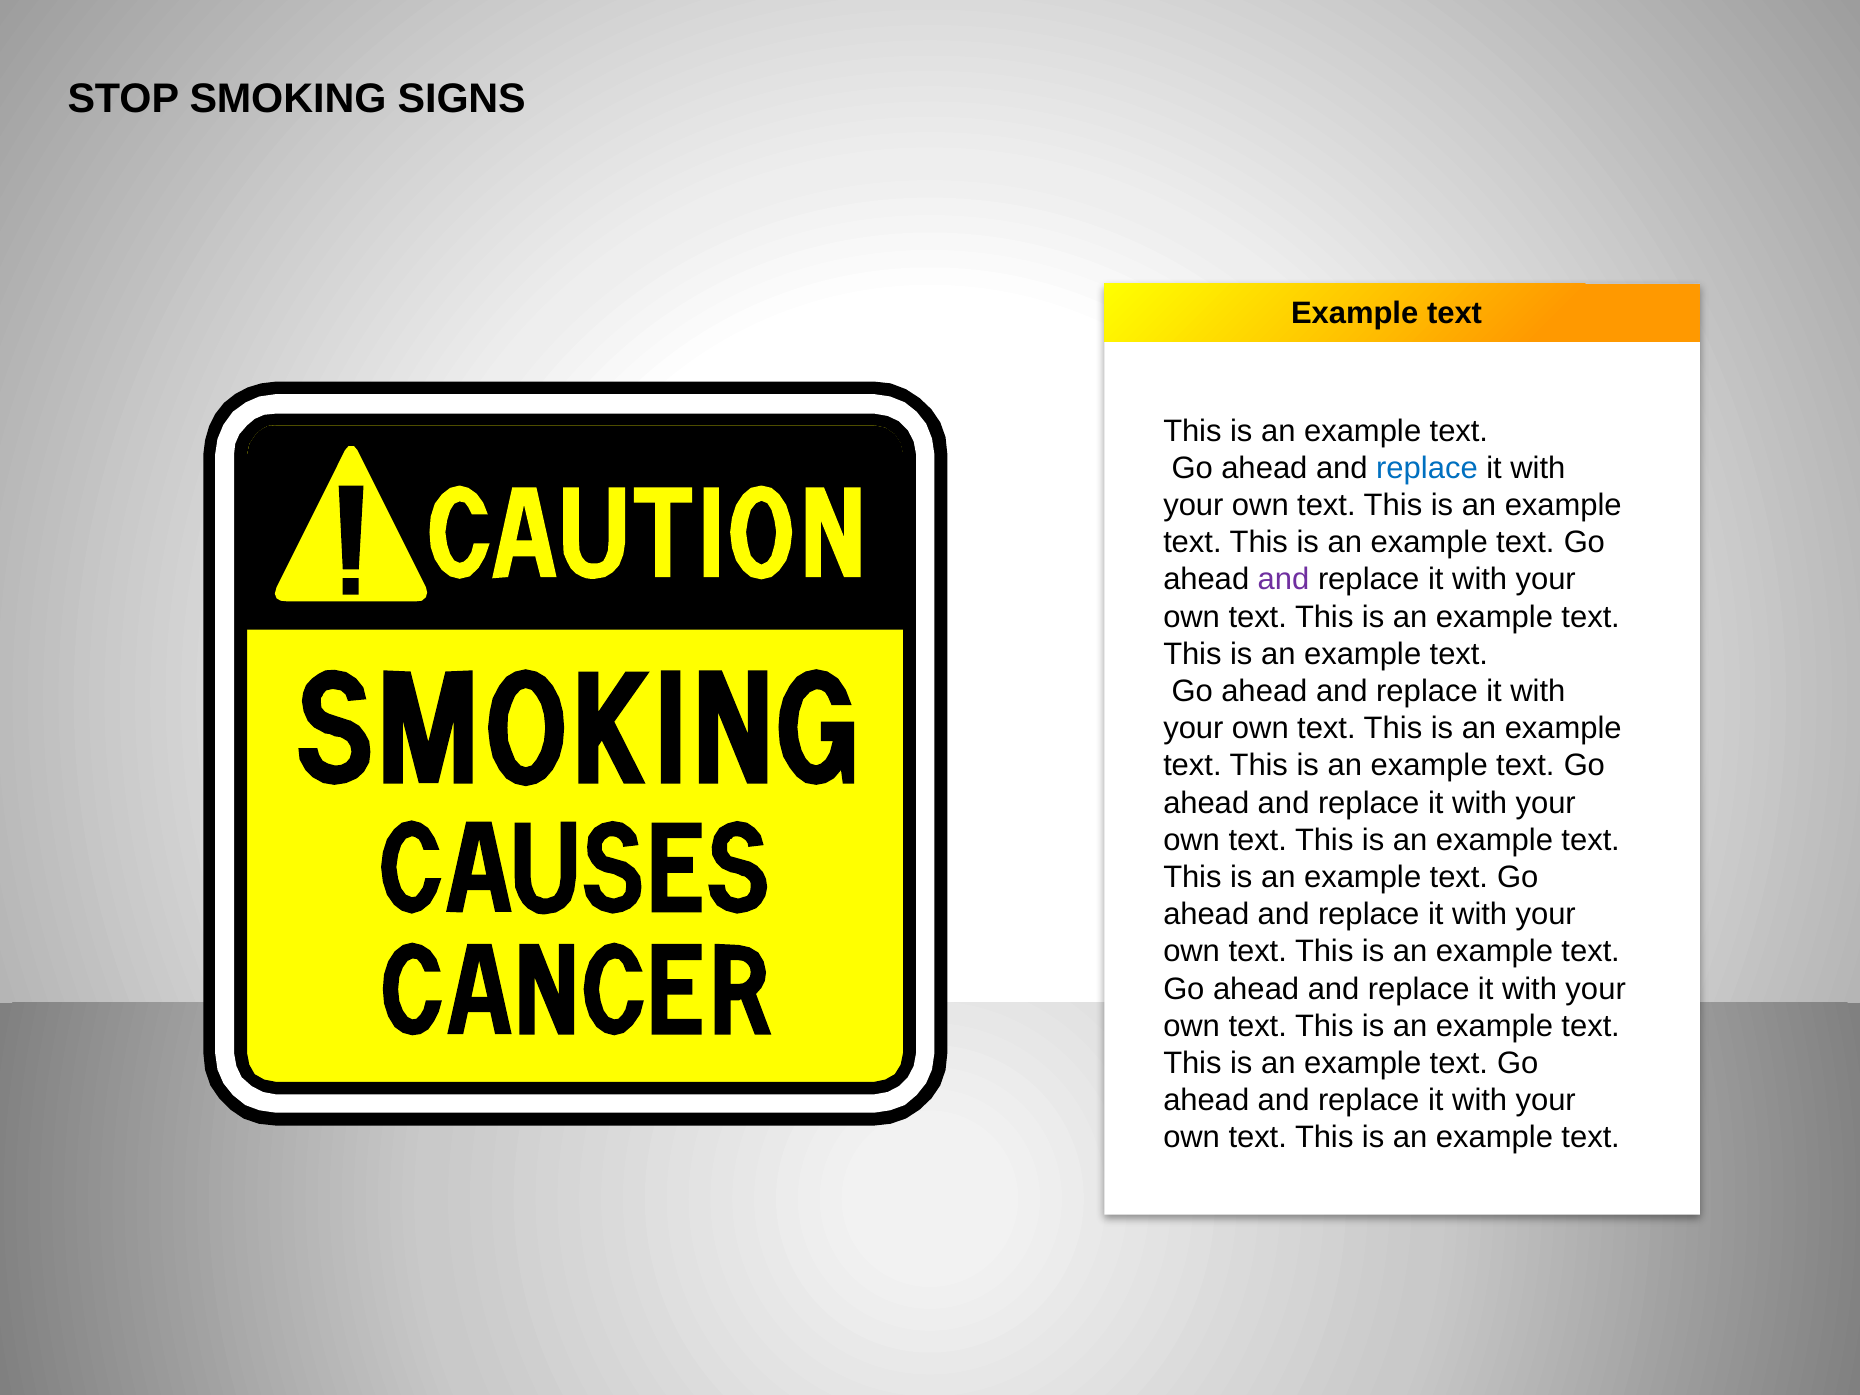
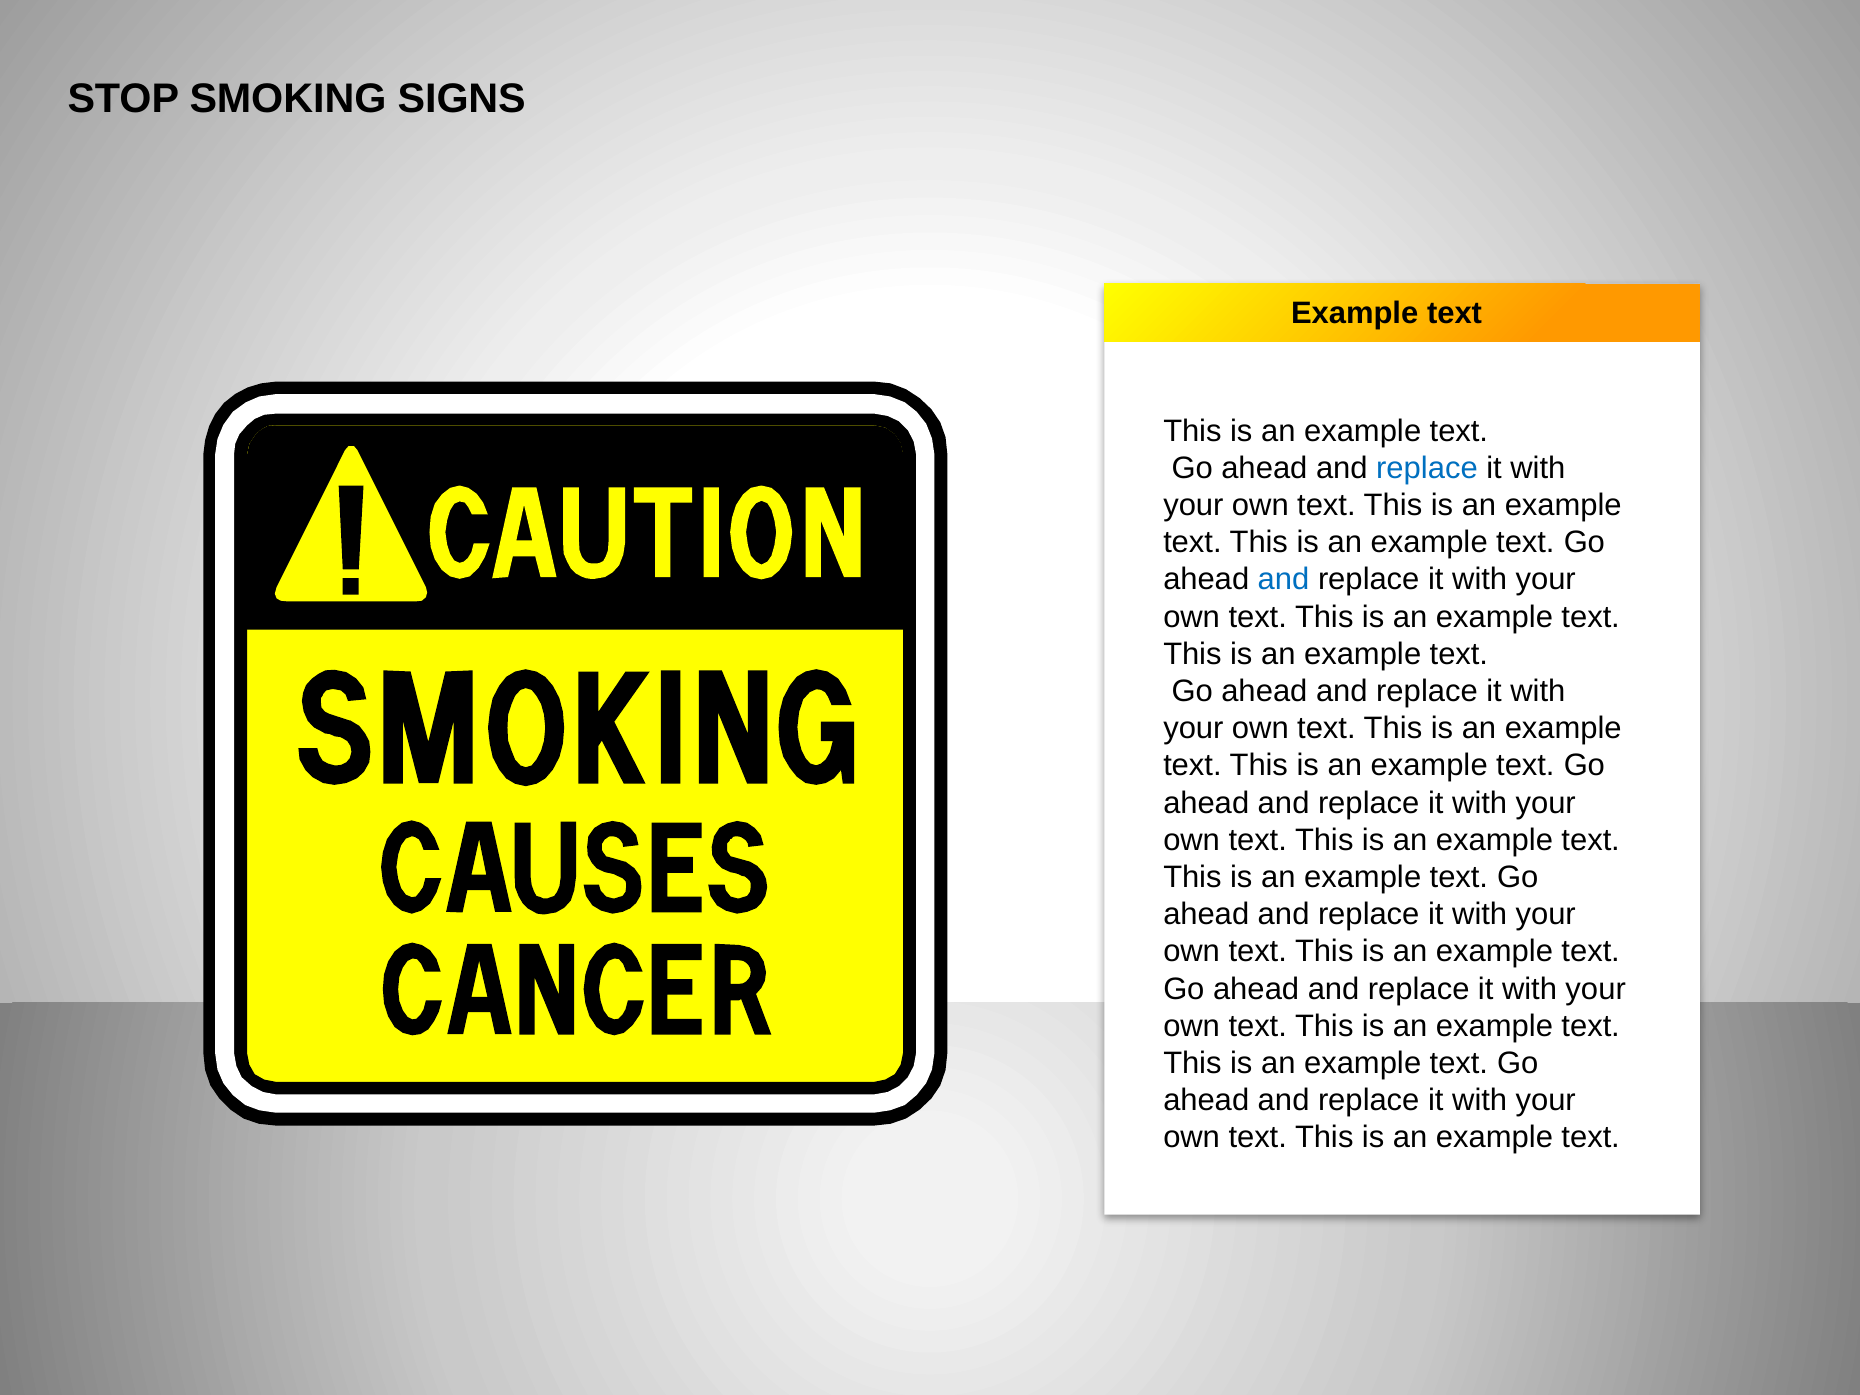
and colour: purple -> blue (1284, 580)
